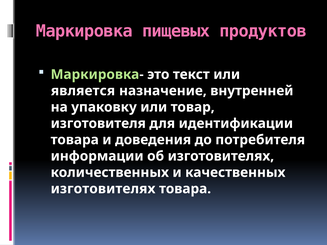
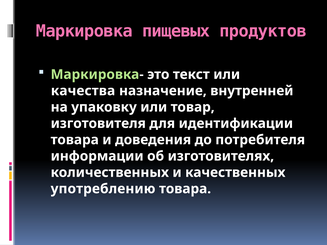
является: является -> качества (83, 91)
изготовителях: изготовителях -> употреблению (103, 189)
